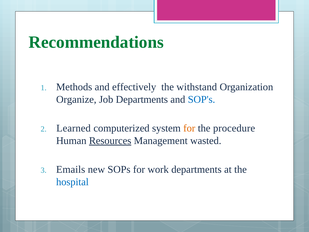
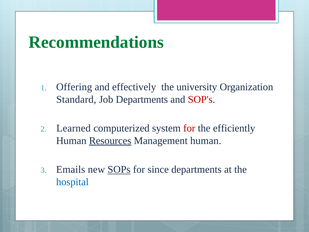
Methods: Methods -> Offering (74, 87)
withstand: withstand -> university (197, 87)
Organize: Organize -> Standard (76, 99)
SOP's colour: blue -> red (201, 99)
for colour: orange -> red (189, 128)
procedure: procedure -> efficiently (234, 128)
Management wasted: wasted -> human (206, 141)
SOPs underline: none -> present (119, 169)
work: work -> since (158, 169)
